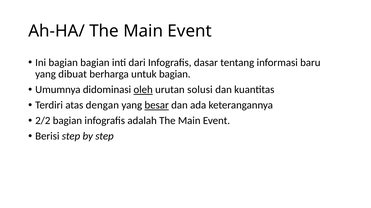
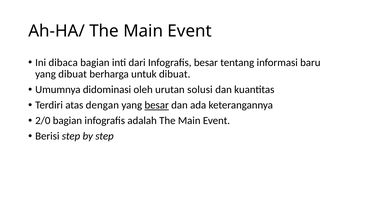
Ini bagian: bagian -> dibaca (63, 63)
Infografis dasar: dasar -> besar (206, 63)
untuk bagian: bagian -> dibuat (175, 74)
oleh underline: present -> none (143, 90)
2/2: 2/2 -> 2/0 (43, 121)
